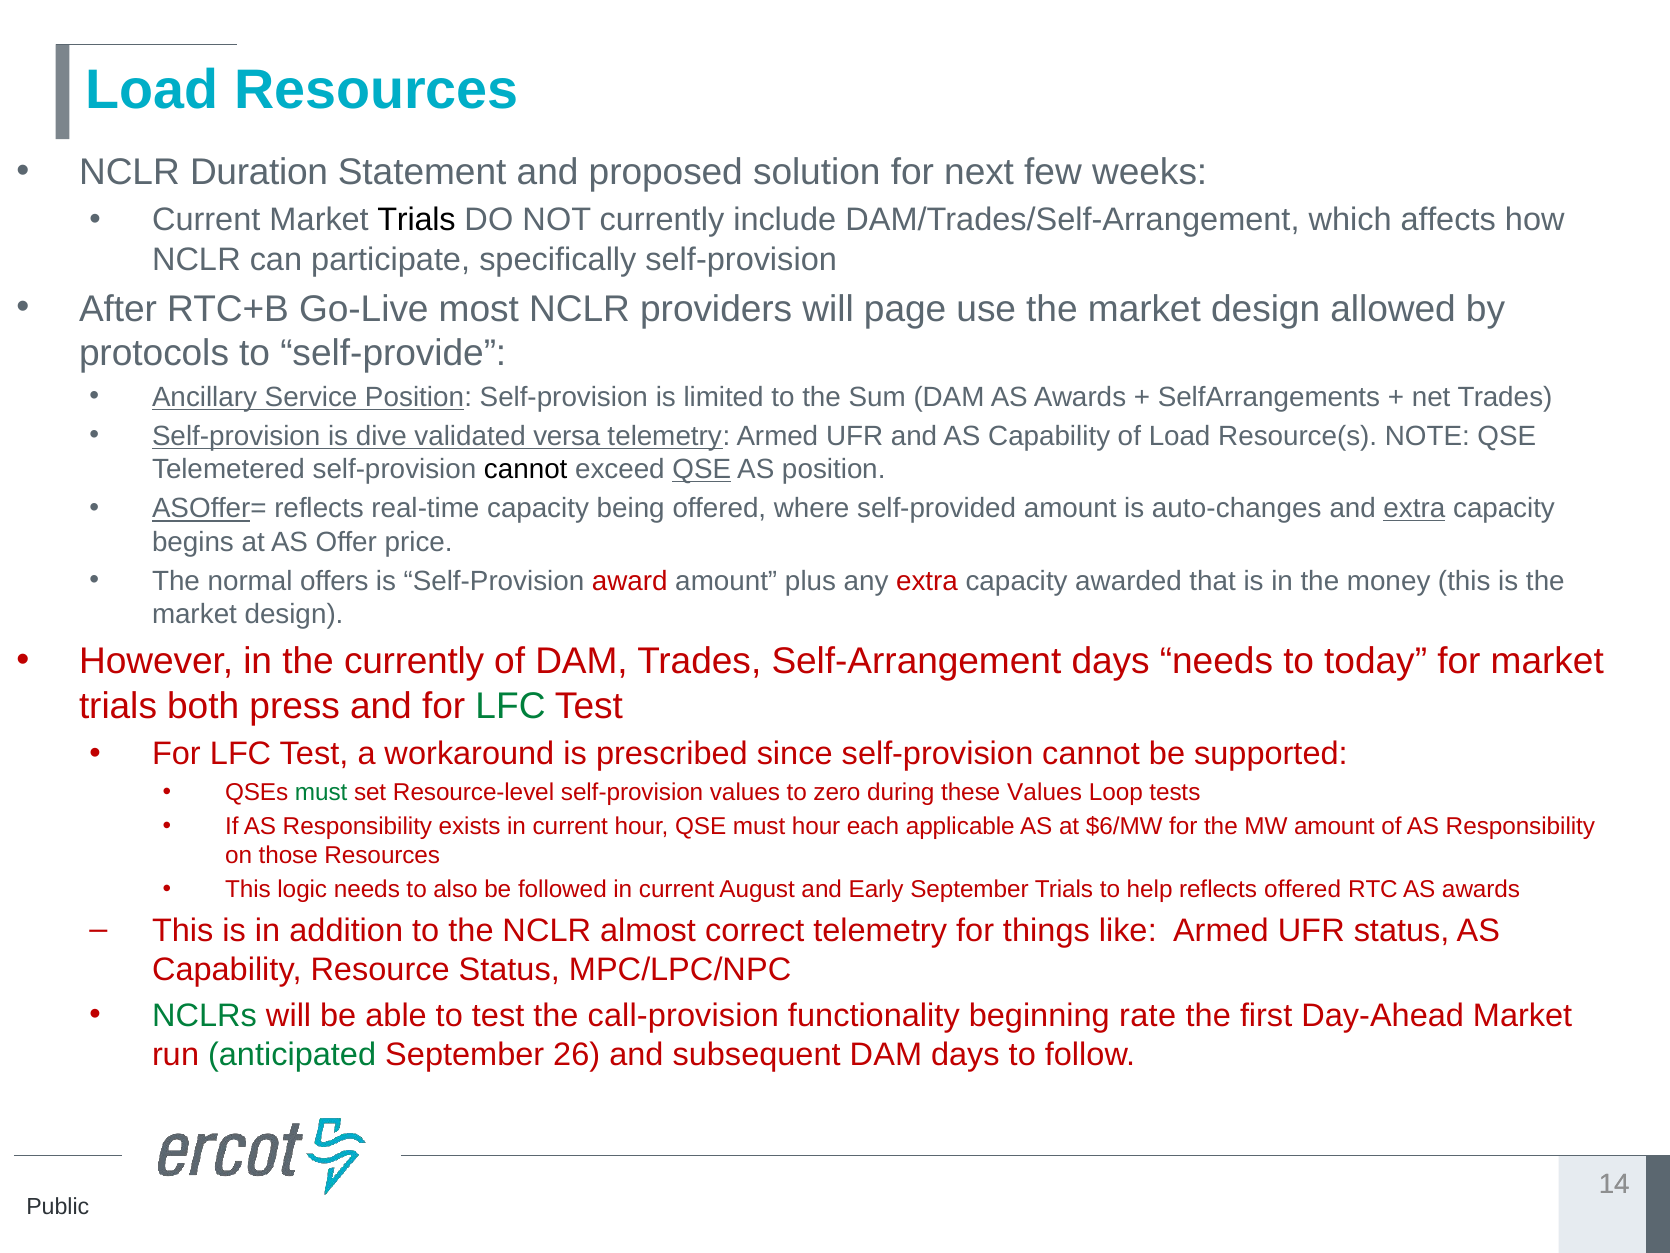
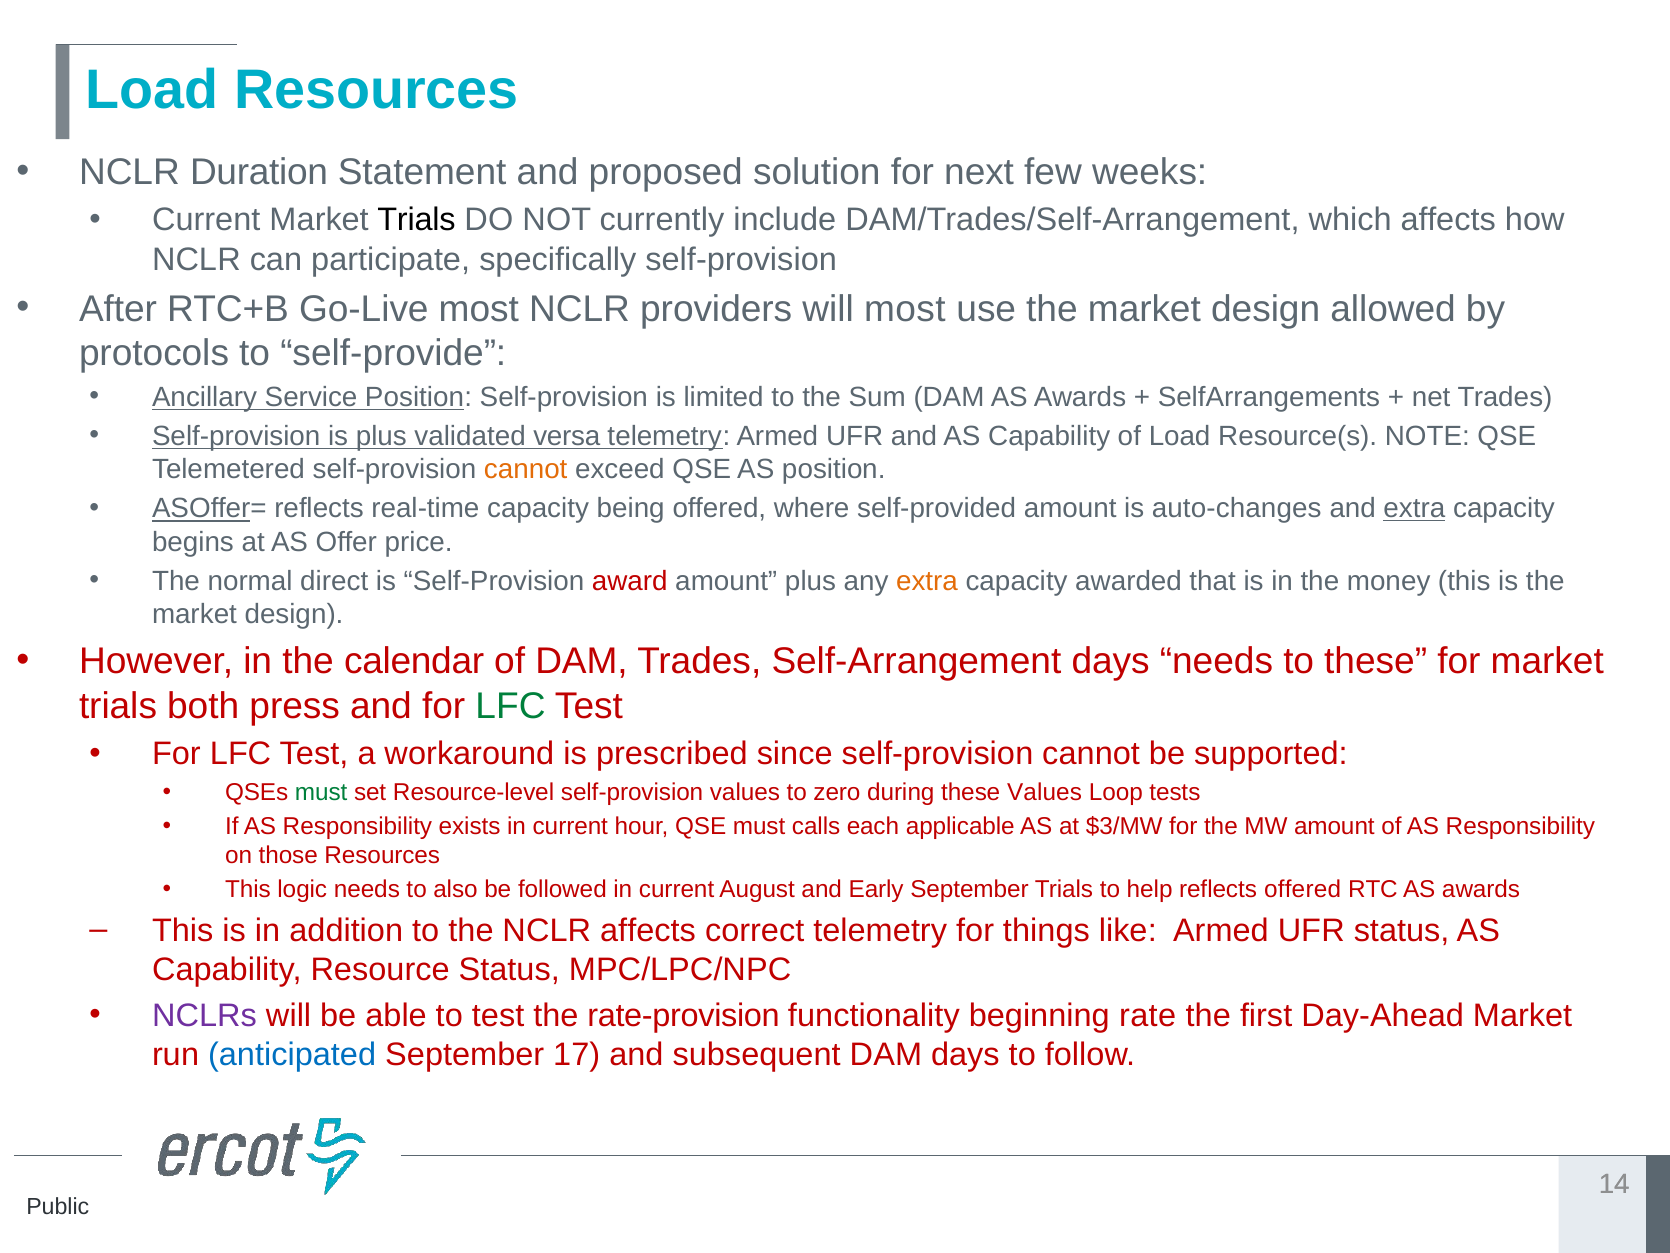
will page: page -> most (905, 309)
is dive: dive -> plus (381, 436)
cannot colour: black -> orange (526, 469)
QSE underline: present -> none (702, 469)
offers: offers -> direct (334, 581)
extra colour: red -> orange (927, 581)
the currently: currently -> calendar (414, 661)
to today: today -> these (1376, 661)
must hour: hour -> calls (816, 826)
$6/MW: $6/MW -> $3/MW (1124, 826)
NCLR almost: almost -> affects (648, 931)
NCLRs colour: green -> purple (205, 1015)
call-provision: call-provision -> rate-provision (684, 1015)
anticipated colour: green -> blue (292, 1054)
26: 26 -> 17 (577, 1054)
